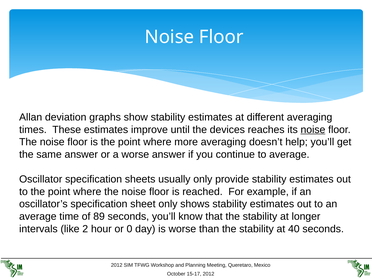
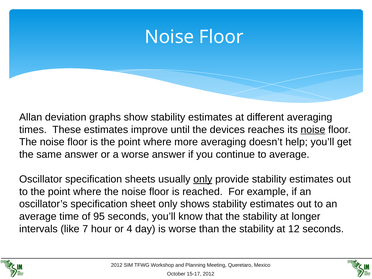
only underline: none -> present (203, 179)
89: 89 -> 95 (99, 216)
2: 2 -> 7 (85, 229)
0: 0 -> 4 (129, 229)
40: 40 -> 12 (294, 229)
